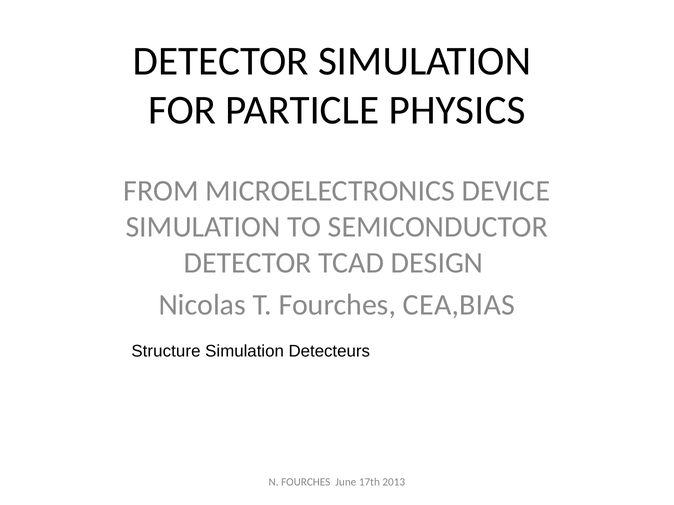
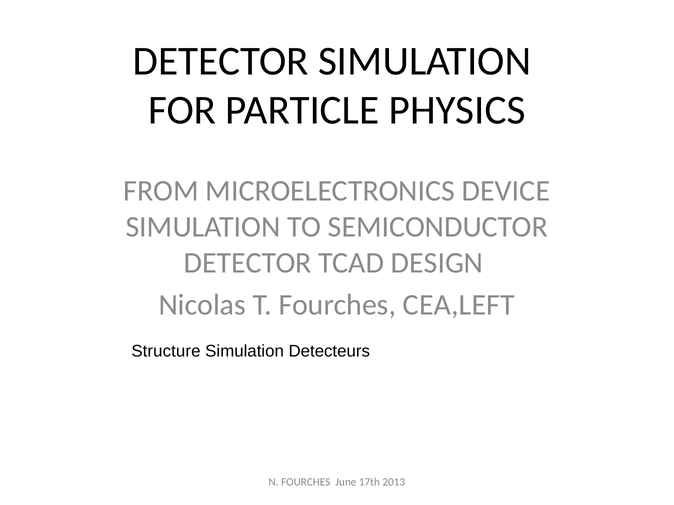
CEA,BIAS: CEA,BIAS -> CEA,LEFT (459, 305)
